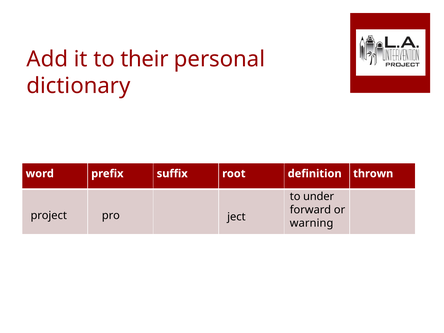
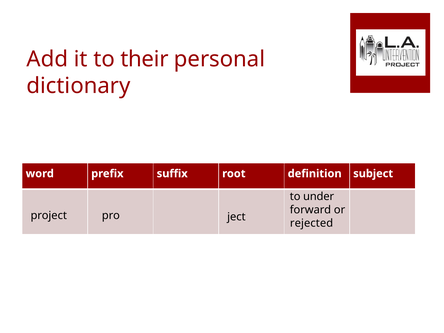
thrown: thrown -> subject (373, 174)
warning: warning -> rejected (312, 223)
